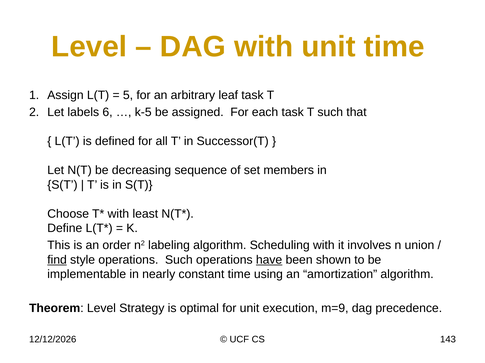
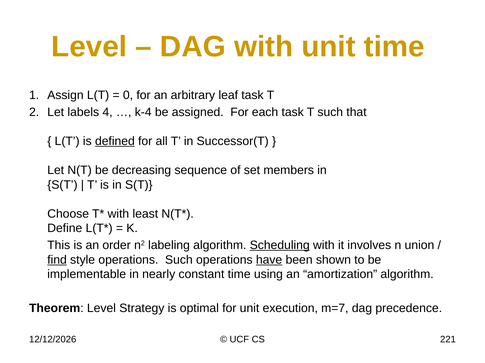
5: 5 -> 0 (128, 95)
6: 6 -> 4 (108, 112)
k-5: k-5 -> k-4 (143, 112)
defined underline: none -> present (115, 141)
Scheduling underline: none -> present (280, 246)
m=9: m=9 -> m=7 (335, 309)
143: 143 -> 221 (448, 340)
